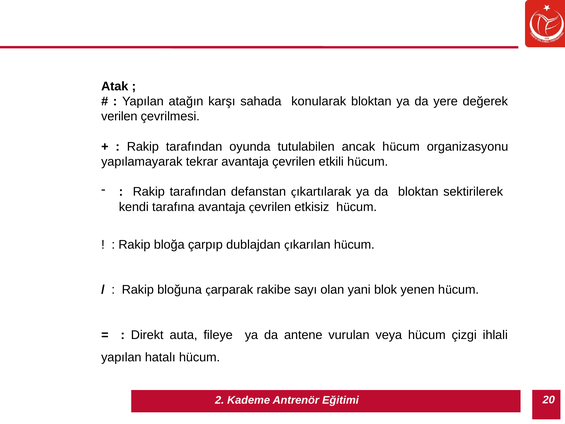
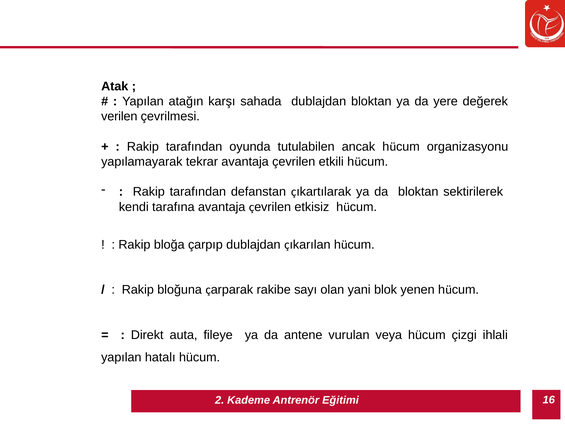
sahada konularak: konularak -> dublajdan (319, 101)
20: 20 -> 16 (549, 400)
